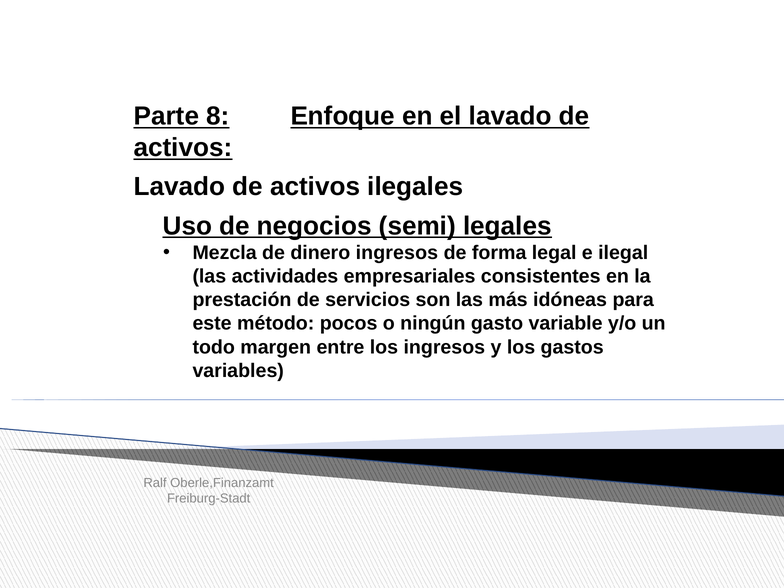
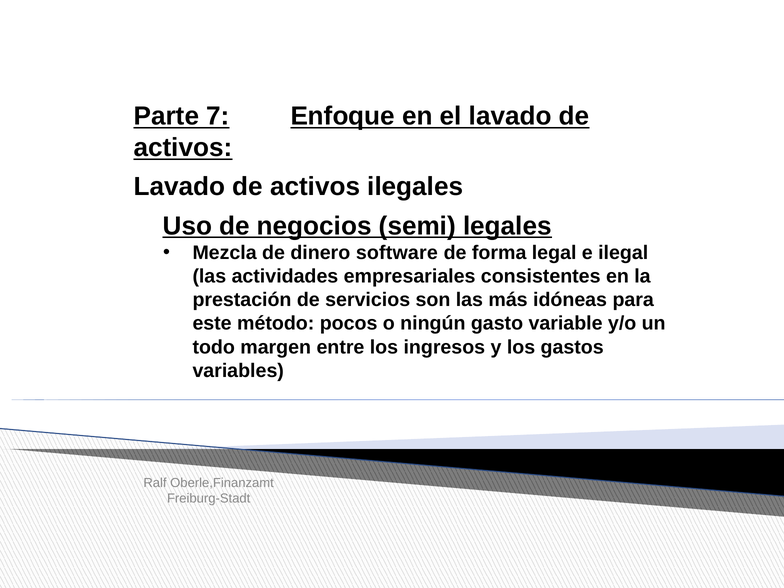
8: 8 -> 7 (218, 116)
dinero ingresos: ingresos -> software (397, 253)
